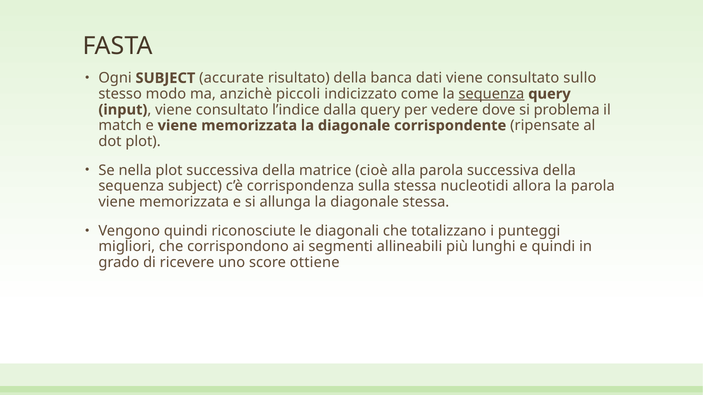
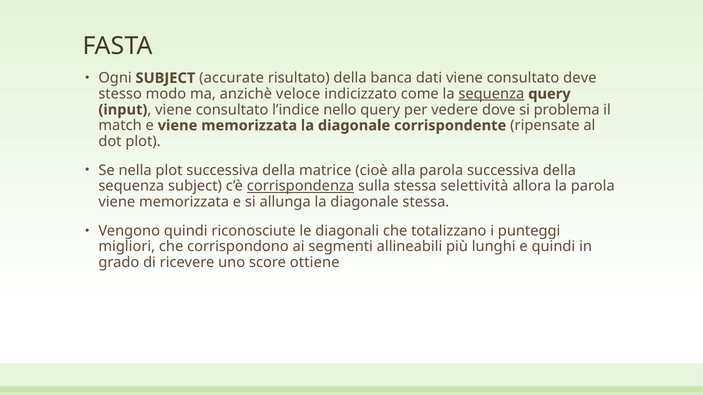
sullo: sullo -> deve (580, 78)
piccoli: piccoli -> veloce (298, 94)
dalla: dalla -> nello (340, 110)
corrispondenza underline: none -> present (301, 186)
nucleotidi: nucleotidi -> selettività (474, 186)
